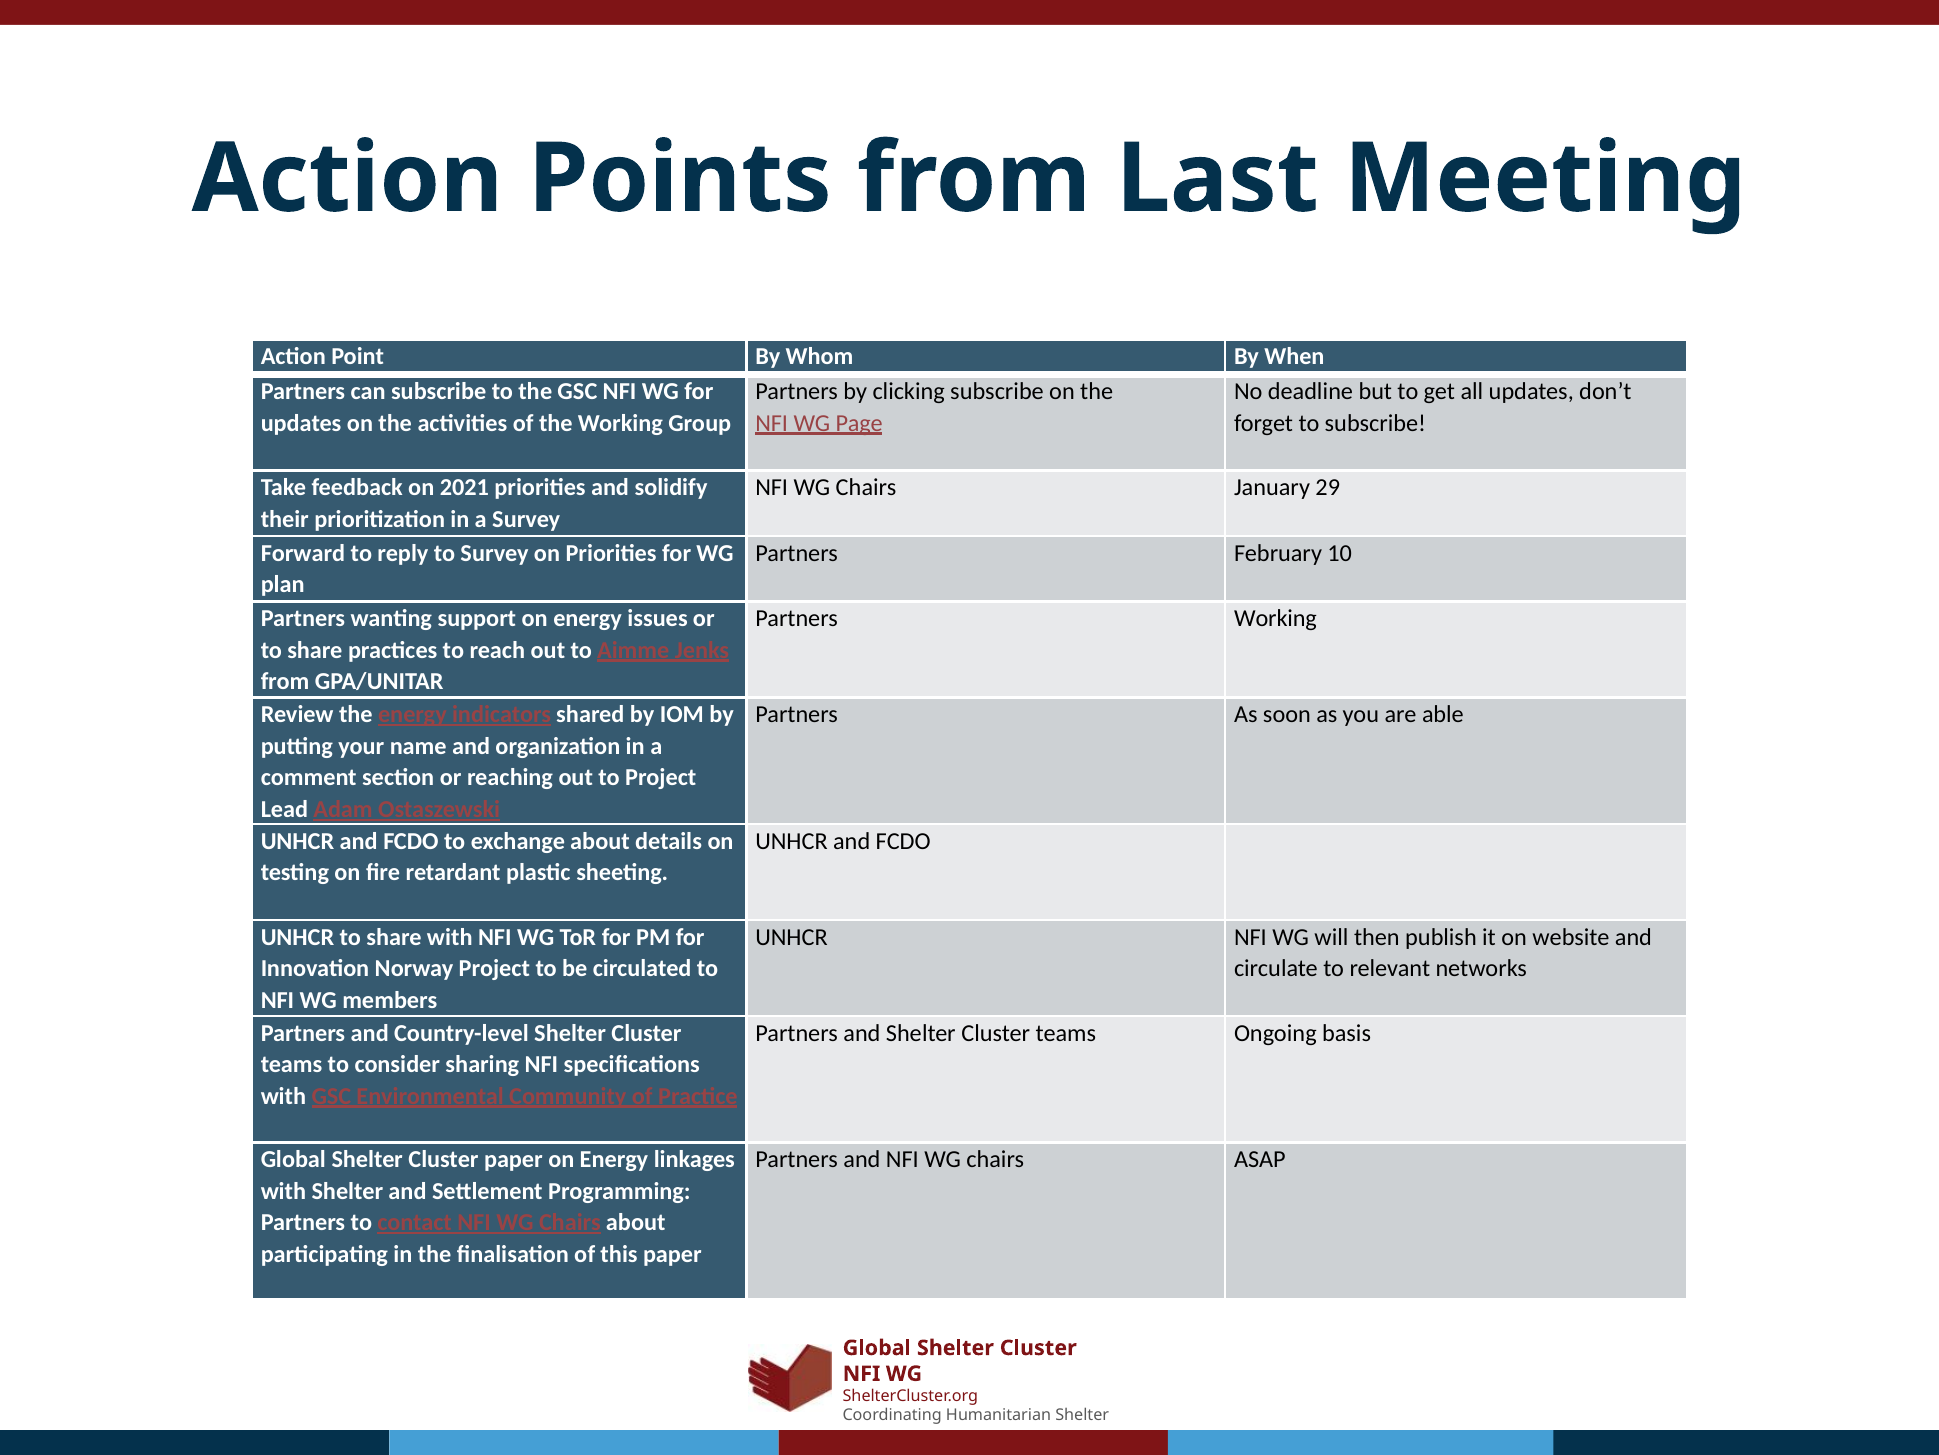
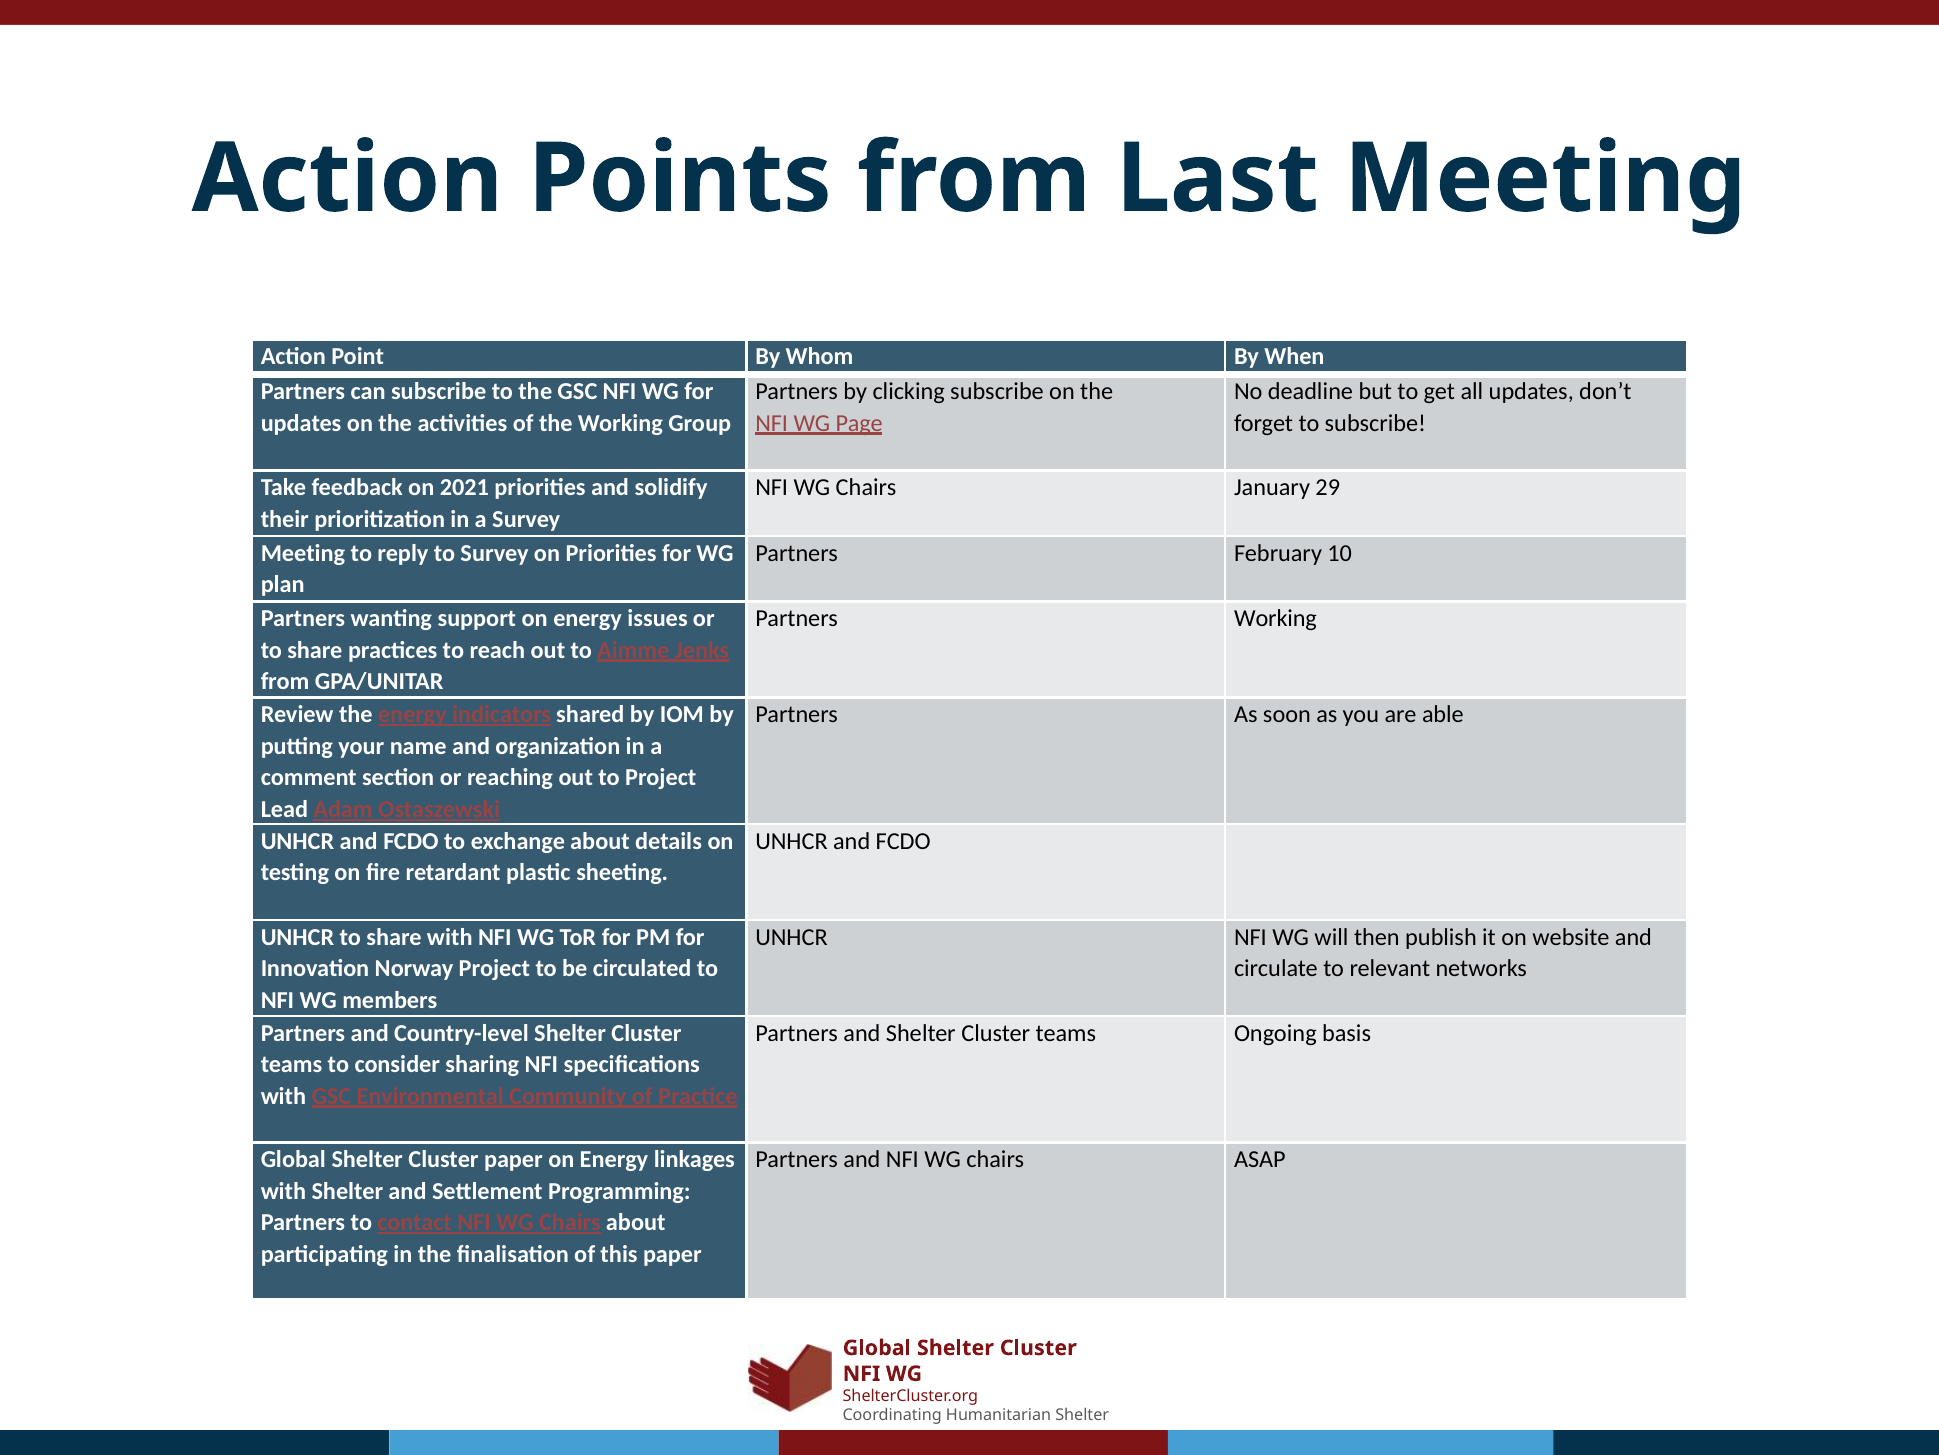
Forward: Forward -> Meeting (303, 553)
